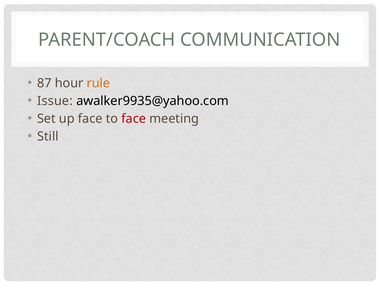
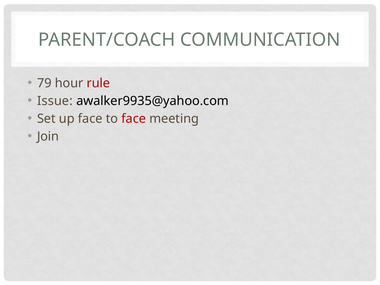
87: 87 -> 79 (44, 83)
rule colour: orange -> red (98, 83)
Still: Still -> Join (48, 136)
